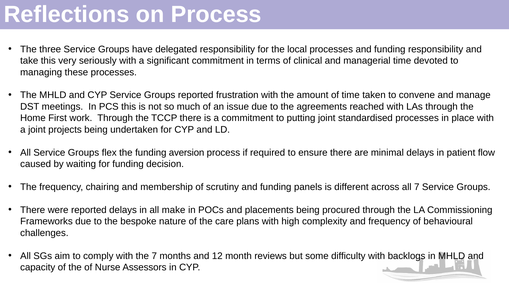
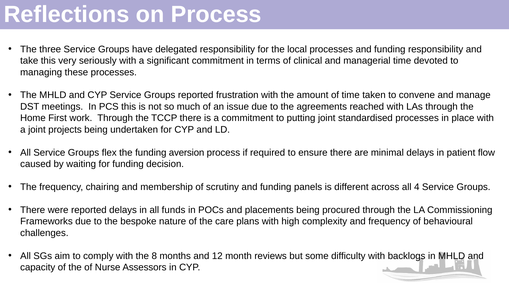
all 7: 7 -> 4 (417, 187)
make: make -> funds (174, 209)
the 7: 7 -> 8 (154, 255)
